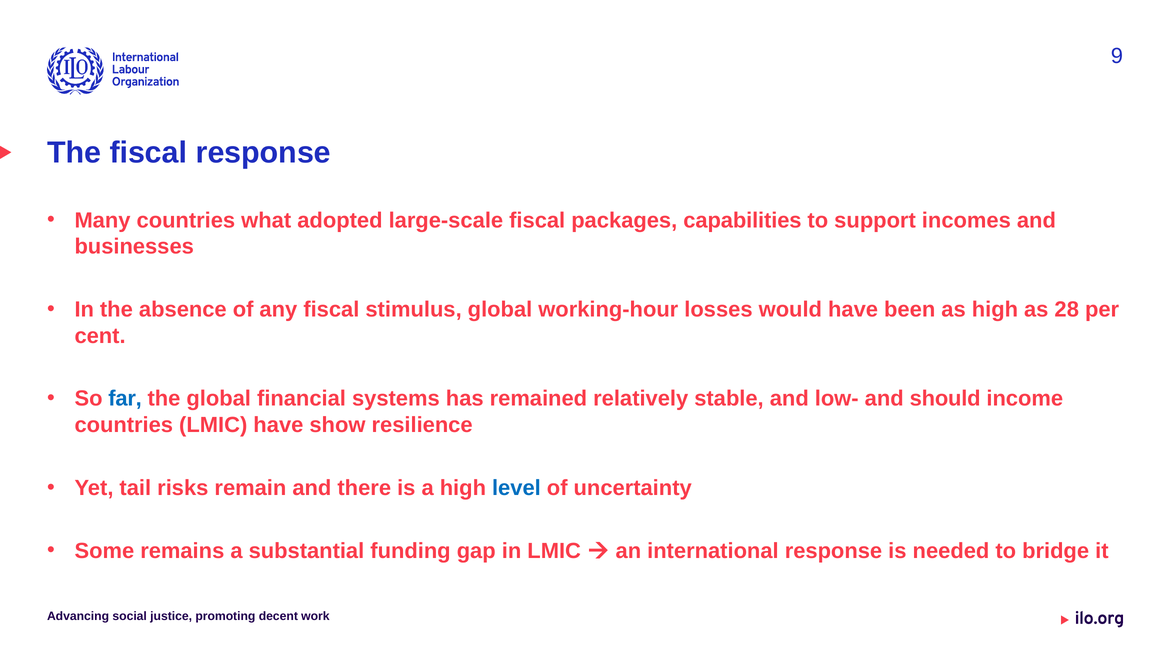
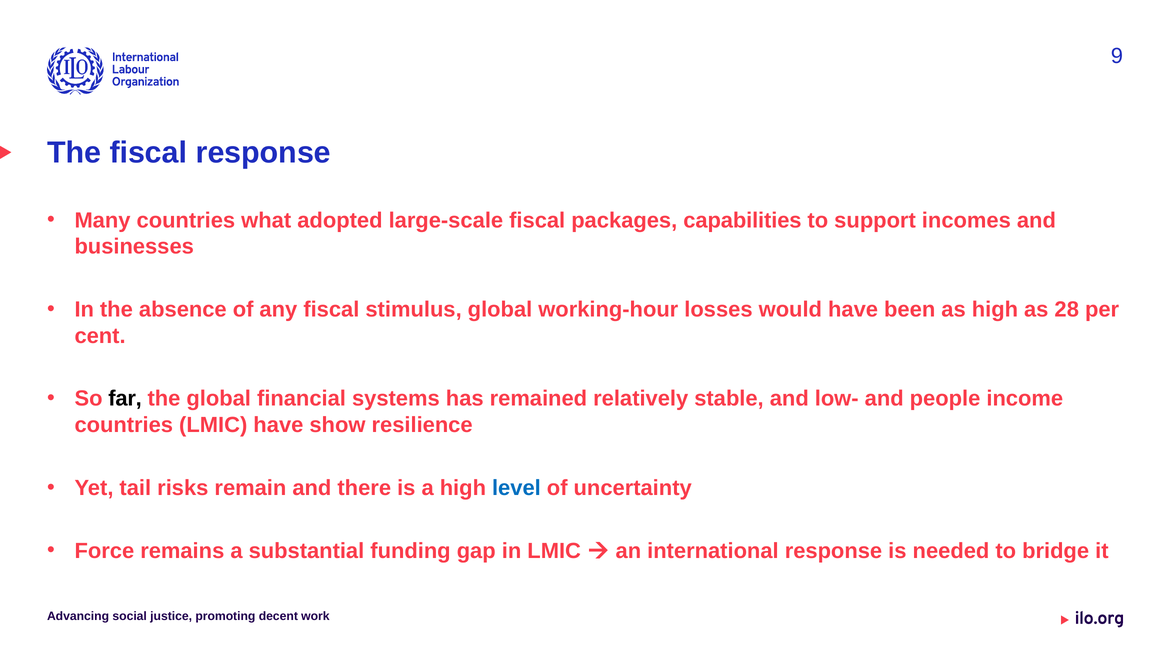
far colour: blue -> black (125, 399)
should: should -> people (945, 399)
Some: Some -> Force (104, 551)
